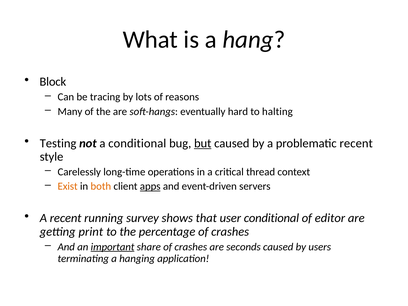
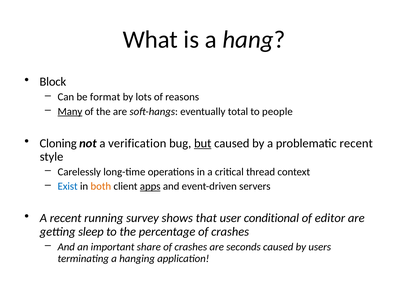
tracing: tracing -> format (105, 97)
Many underline: none -> present (70, 111)
hard: hard -> total (238, 111)
halting: halting -> people (277, 111)
Testing: Testing -> Cloning (58, 143)
a conditional: conditional -> verification (137, 143)
Exist colour: orange -> blue (68, 186)
print: print -> sleep (91, 232)
important underline: present -> none (113, 247)
